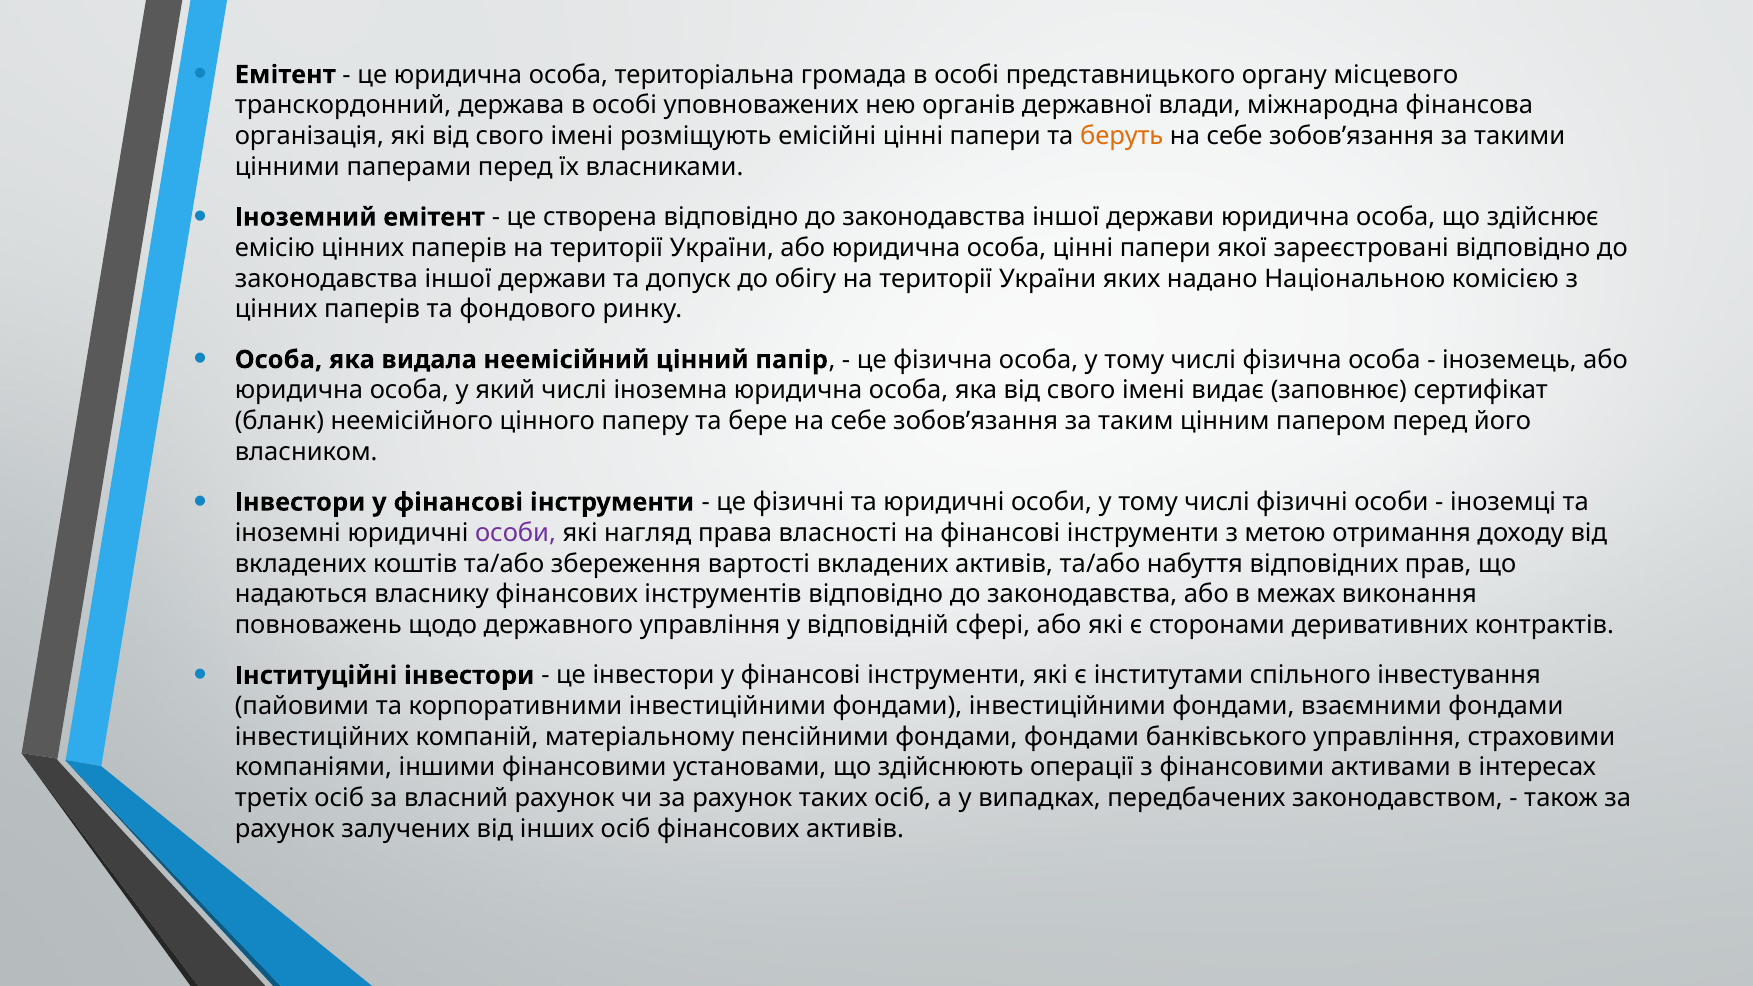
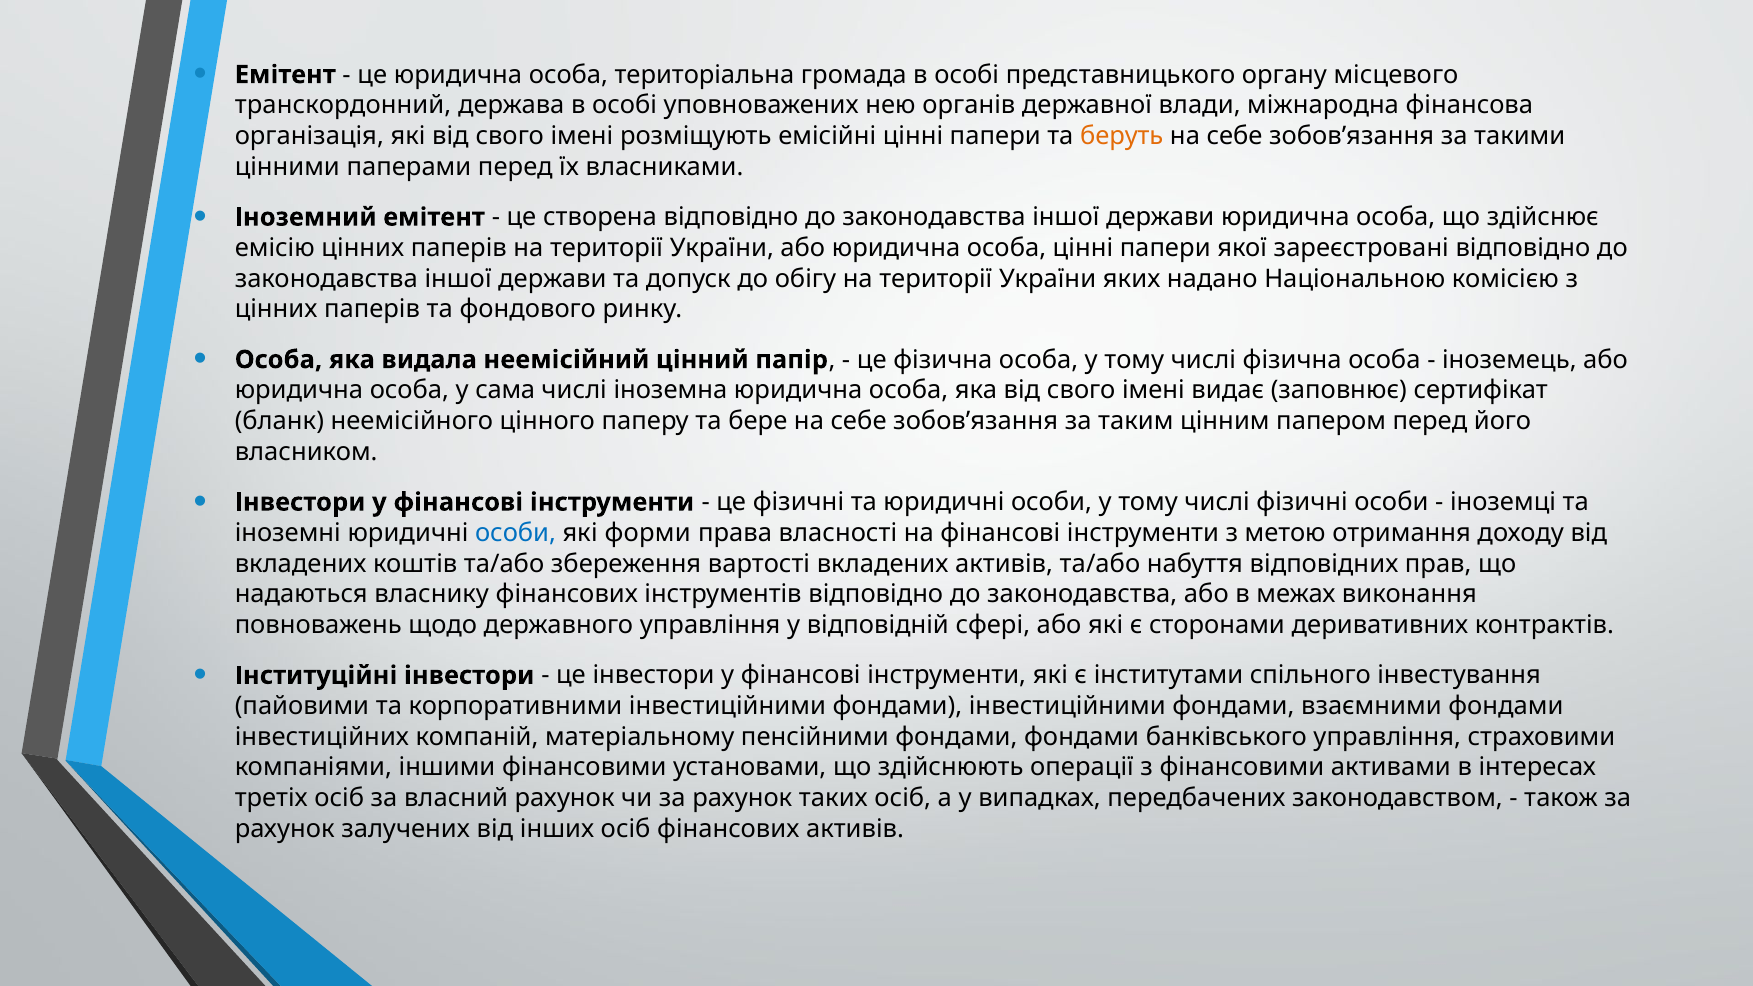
який: який -> сама (505, 390)
особи colour: purple -> blue (515, 533)
нагляд: нагляд -> форми (648, 533)
